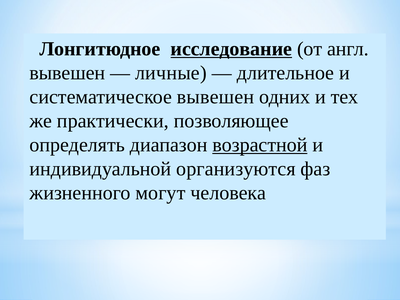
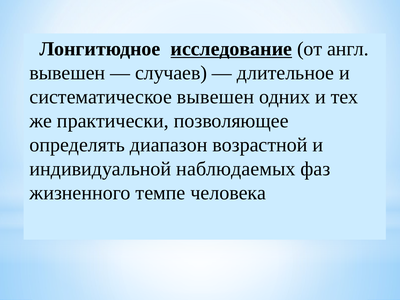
личные: личные -> случаев (171, 73)
возрастной underline: present -> none (260, 145)
организуются: организуются -> наблюдаемых (236, 169)
могут: могут -> темпе (161, 193)
